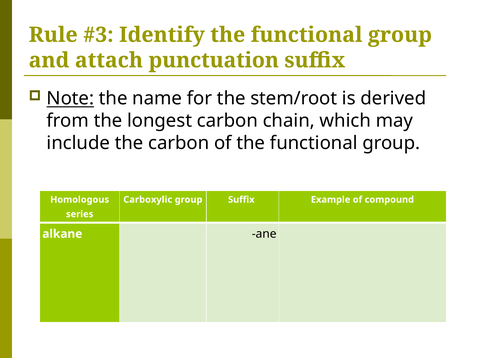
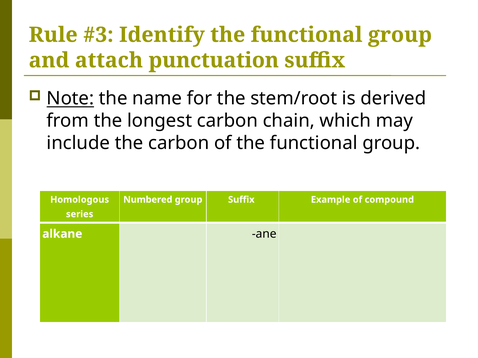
Carboxylic: Carboxylic -> Numbered (148, 200)
